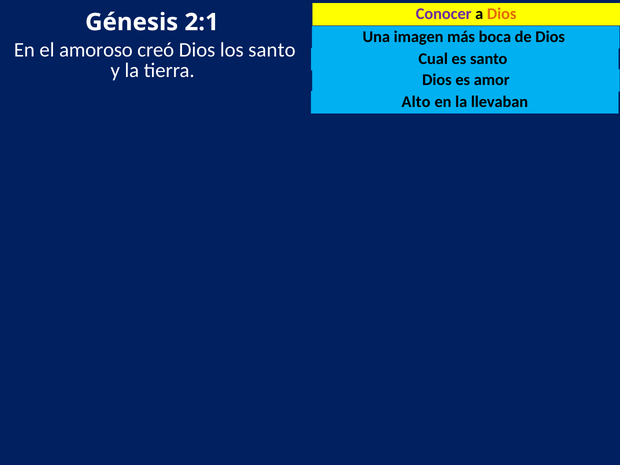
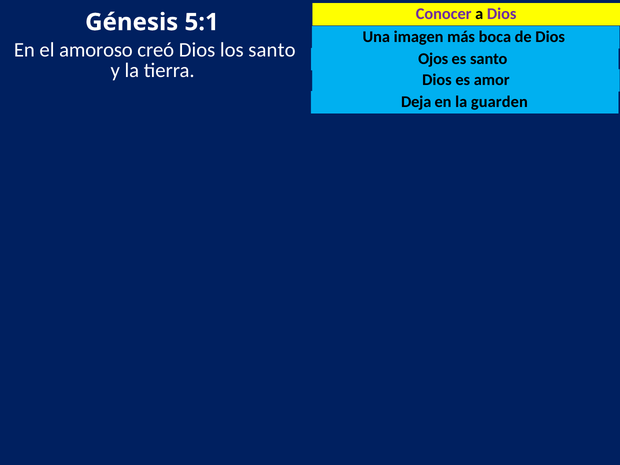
Dios colour: orange -> purple (502, 14)
2:1: 2:1 -> 5:1 (202, 22)
Cual: Cual -> Ojos (433, 59)
Alto: Alto -> Deja (416, 102)
llevaban: llevaban -> guarden (499, 102)
